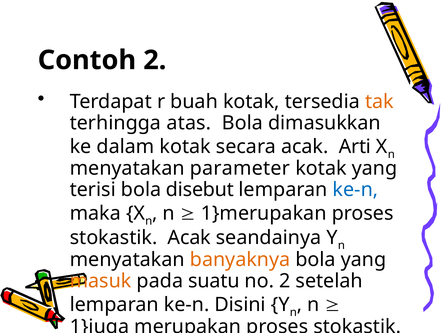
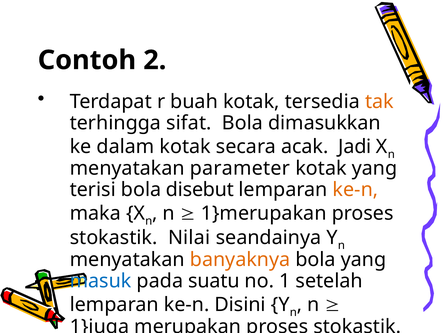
atas: atas -> sifat (189, 123)
Arti: Arti -> Jadi (355, 147)
ke-n colour: blue -> orange (355, 190)
stokastik Acak: Acak -> Nilai (189, 238)
masuk colour: orange -> blue (101, 281)
no 2: 2 -> 1 (285, 281)
